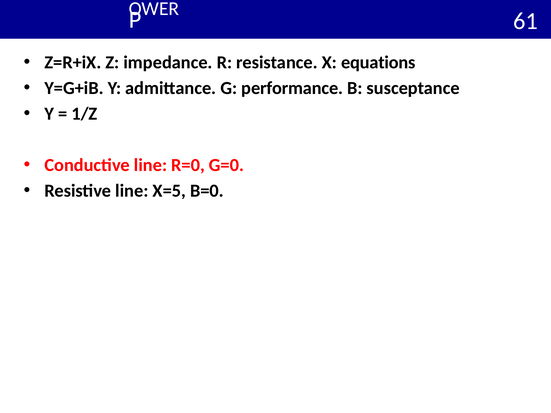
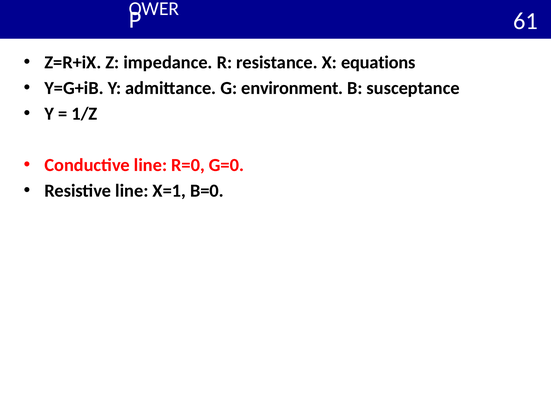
performance: performance -> environment (292, 88)
X=5: X=5 -> X=1 (169, 191)
